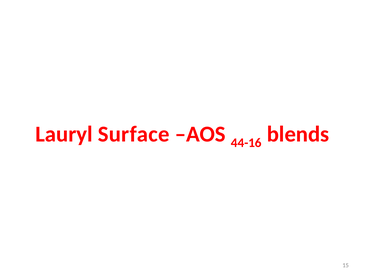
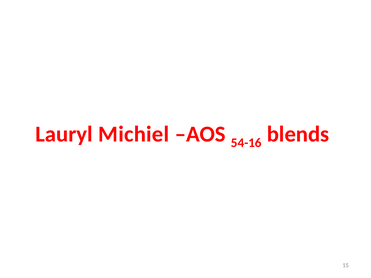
Surface: Surface -> Michiel (134, 134)
44-16: 44-16 -> 54-16 (246, 143)
